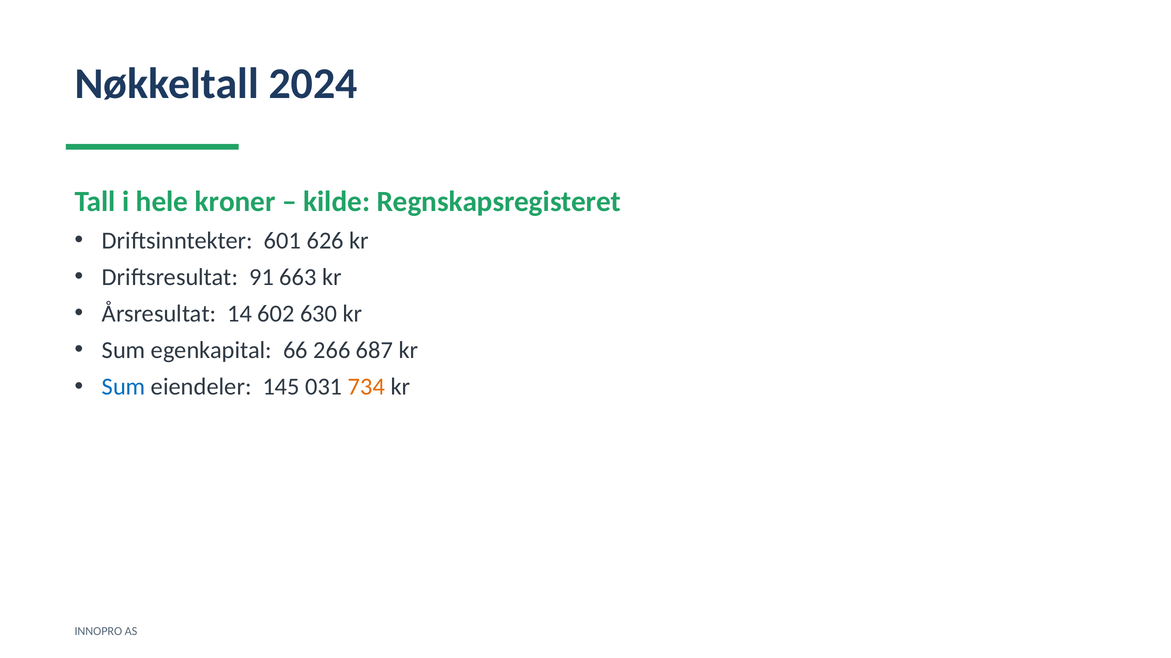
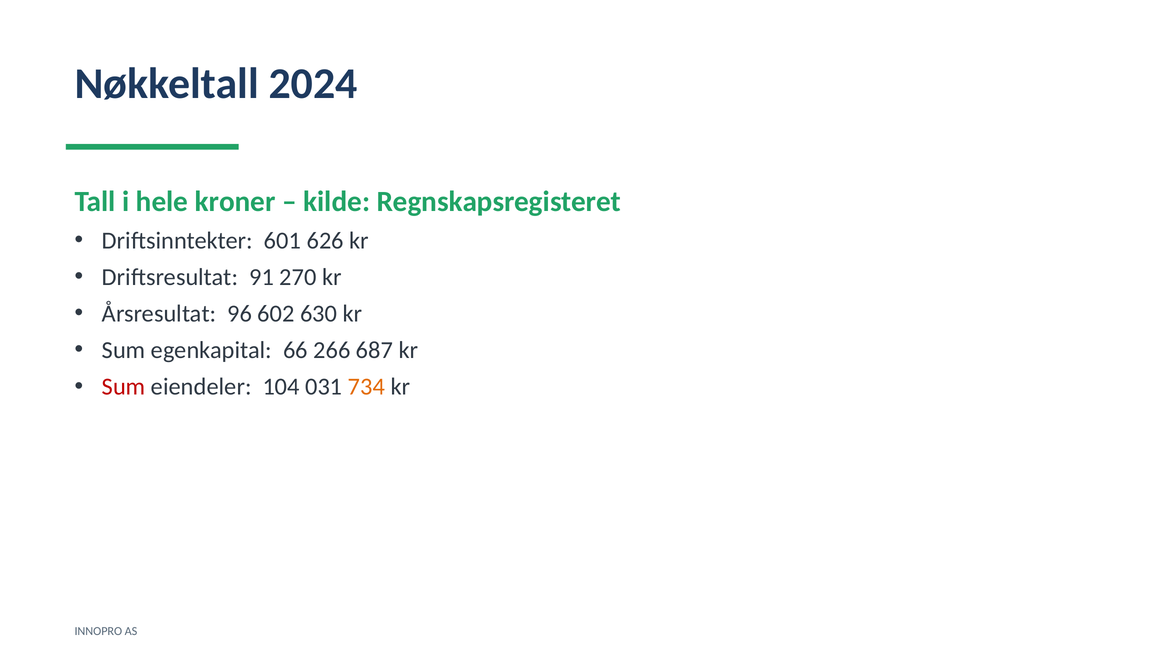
663: 663 -> 270 (298, 277)
14: 14 -> 96 (240, 314)
Sum colour: blue -> red (124, 387)
145: 145 -> 104 (281, 387)
